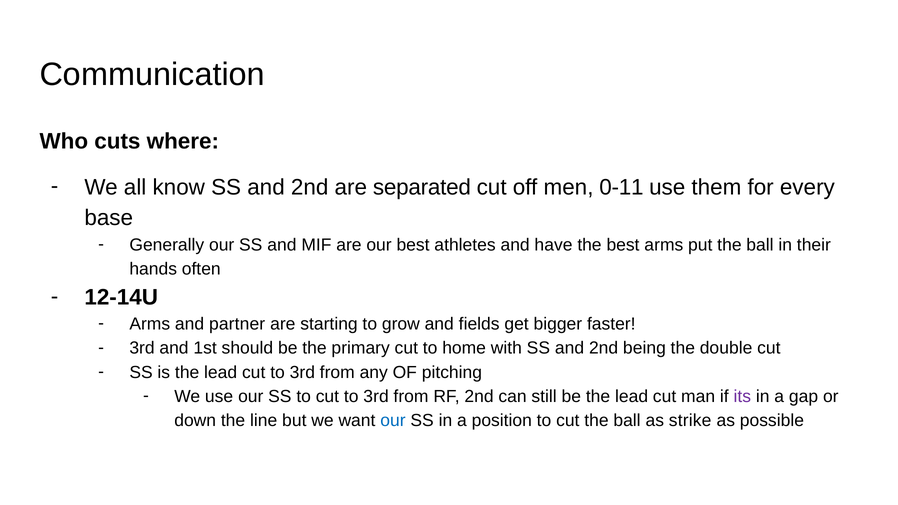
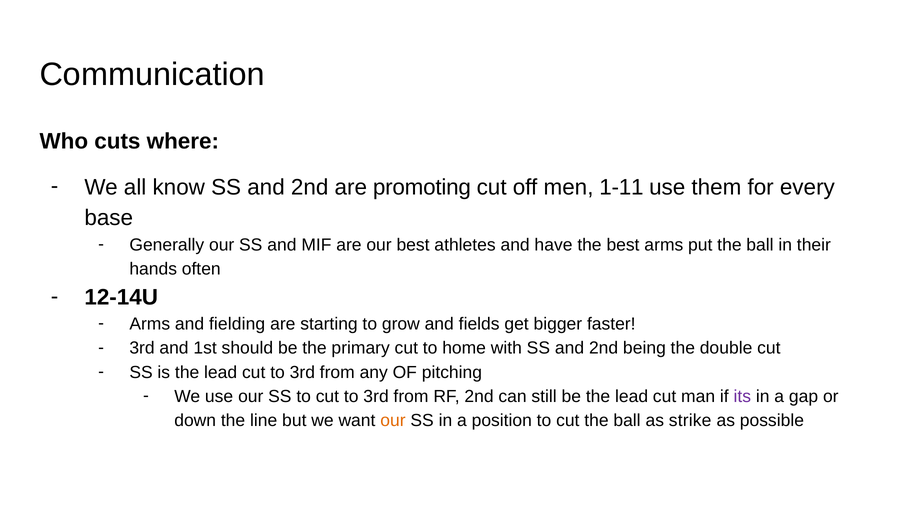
separated: separated -> promoting (422, 187)
0-11: 0-11 -> 1-11 (621, 187)
partner: partner -> fielding (237, 324)
our colour: blue -> orange (393, 421)
